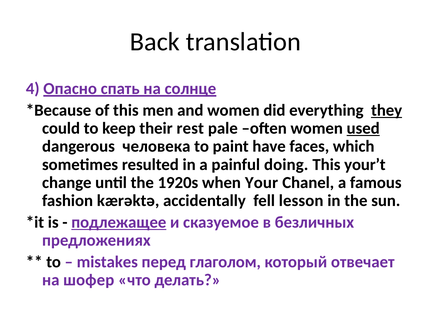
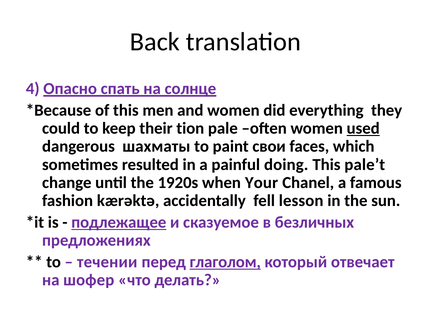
they underline: present -> none (387, 110)
rest: rest -> tion (190, 128)
человека: человека -> шахматы (156, 147)
have: have -> свои (269, 147)
your’t: your’t -> pale’t (365, 165)
mistakes: mistakes -> течении (107, 262)
глаголом underline: none -> present (225, 262)
